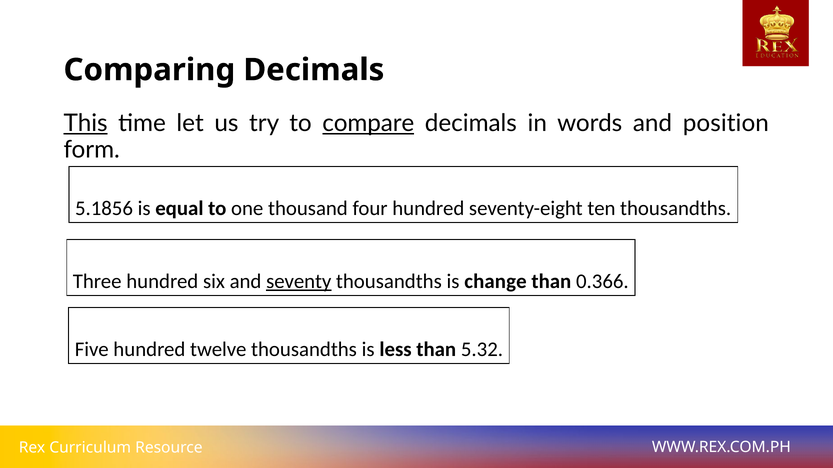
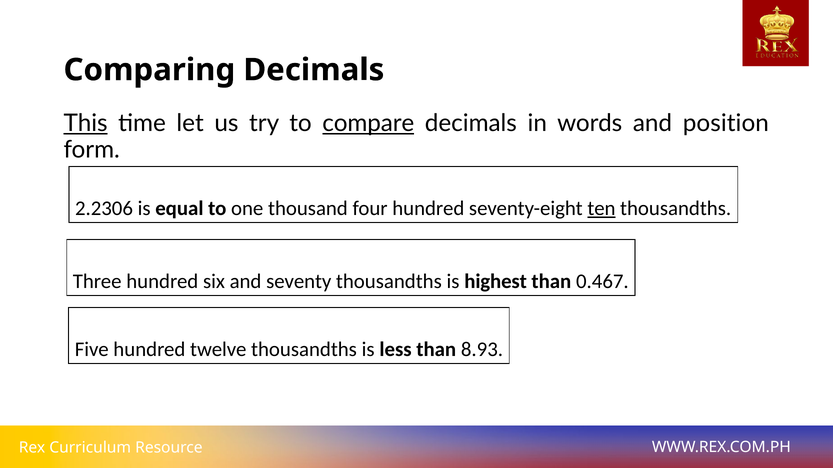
5.1856: 5.1856 -> 2.2306 (104, 209)
ten underline: none -> present (601, 209)
seventy underline: present -> none (299, 282)
change: change -> highest (496, 282)
0.366: 0.366 -> 0.467 (602, 282)
5.32: 5.32 -> 8.93 (482, 350)
